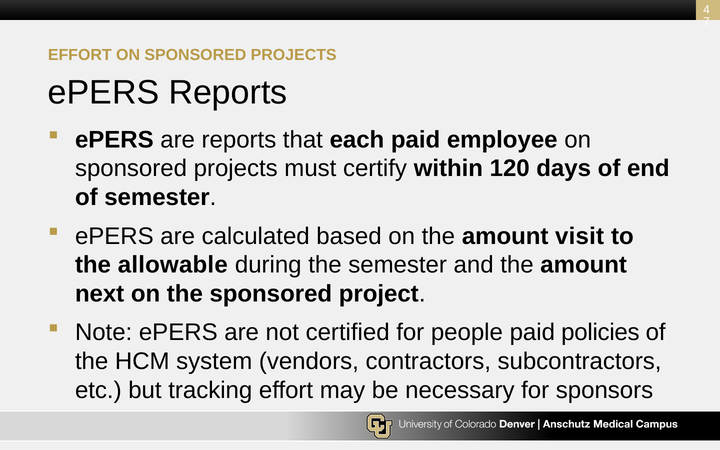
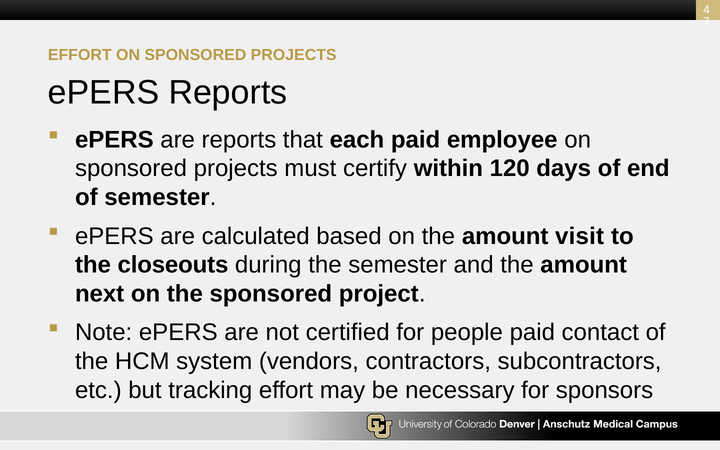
allowable: allowable -> closeouts (173, 265)
policies: policies -> contact (600, 332)
